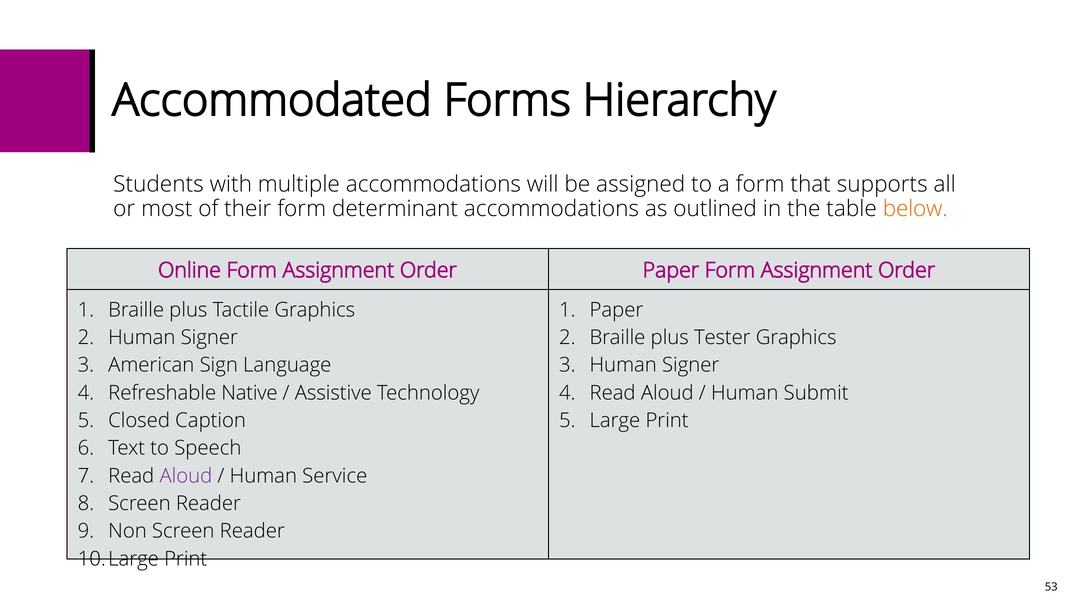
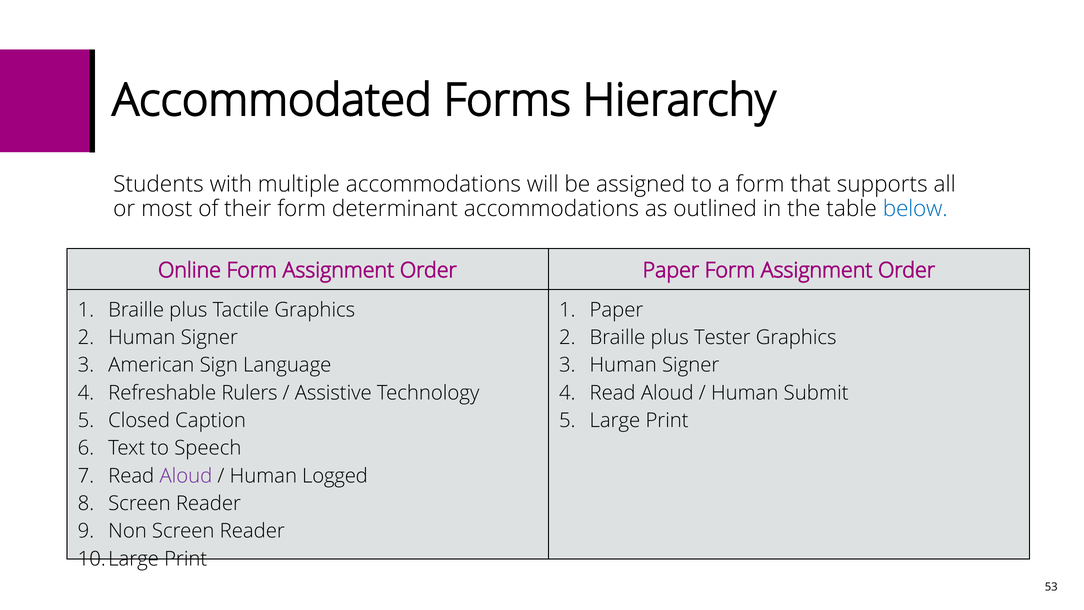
below colour: orange -> blue (915, 209)
Native: Native -> Rulers (249, 393)
Service: Service -> Logged (335, 476)
